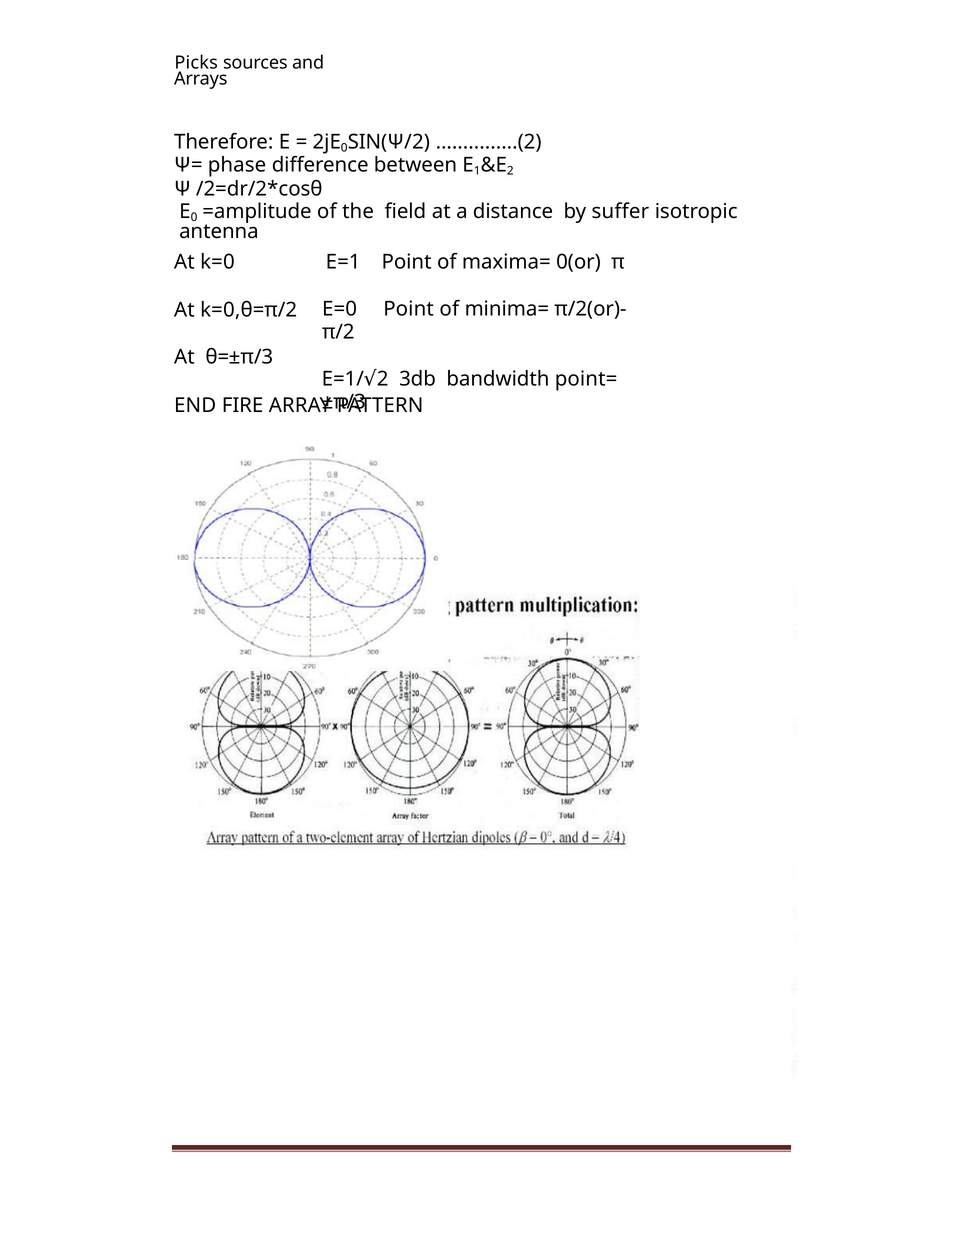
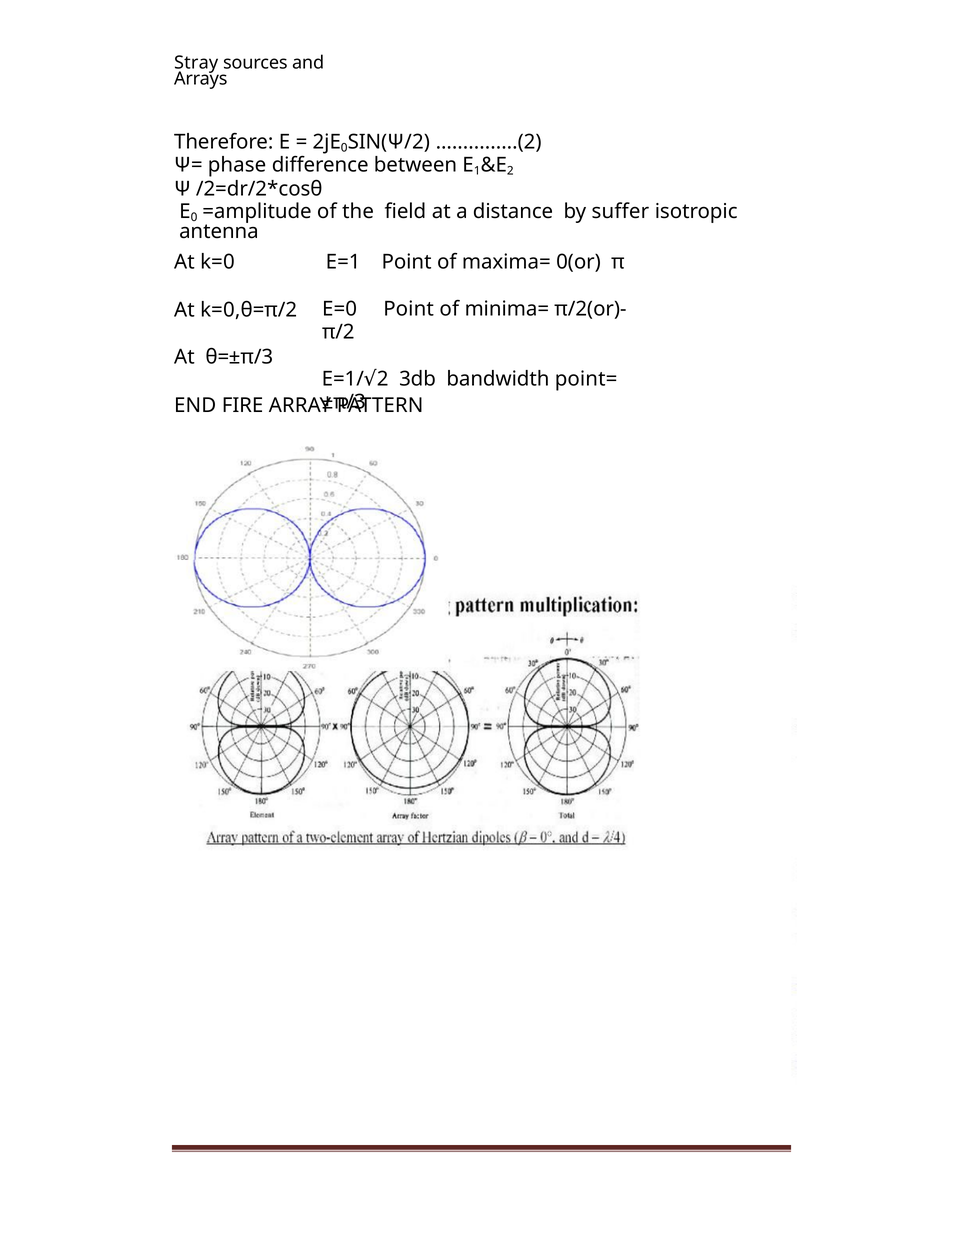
Picks: Picks -> Stray (196, 63)
